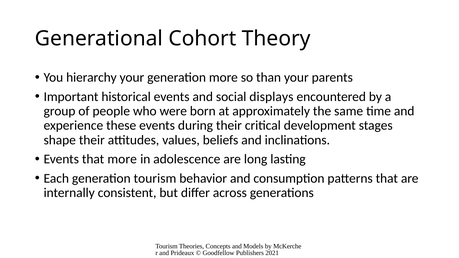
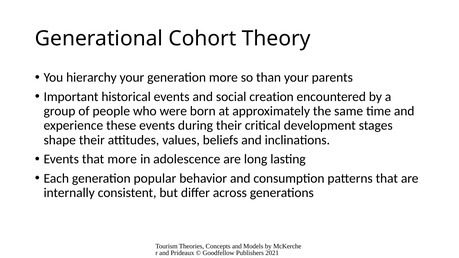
displays: displays -> creation (272, 97)
generation tourism: tourism -> popular (155, 179)
